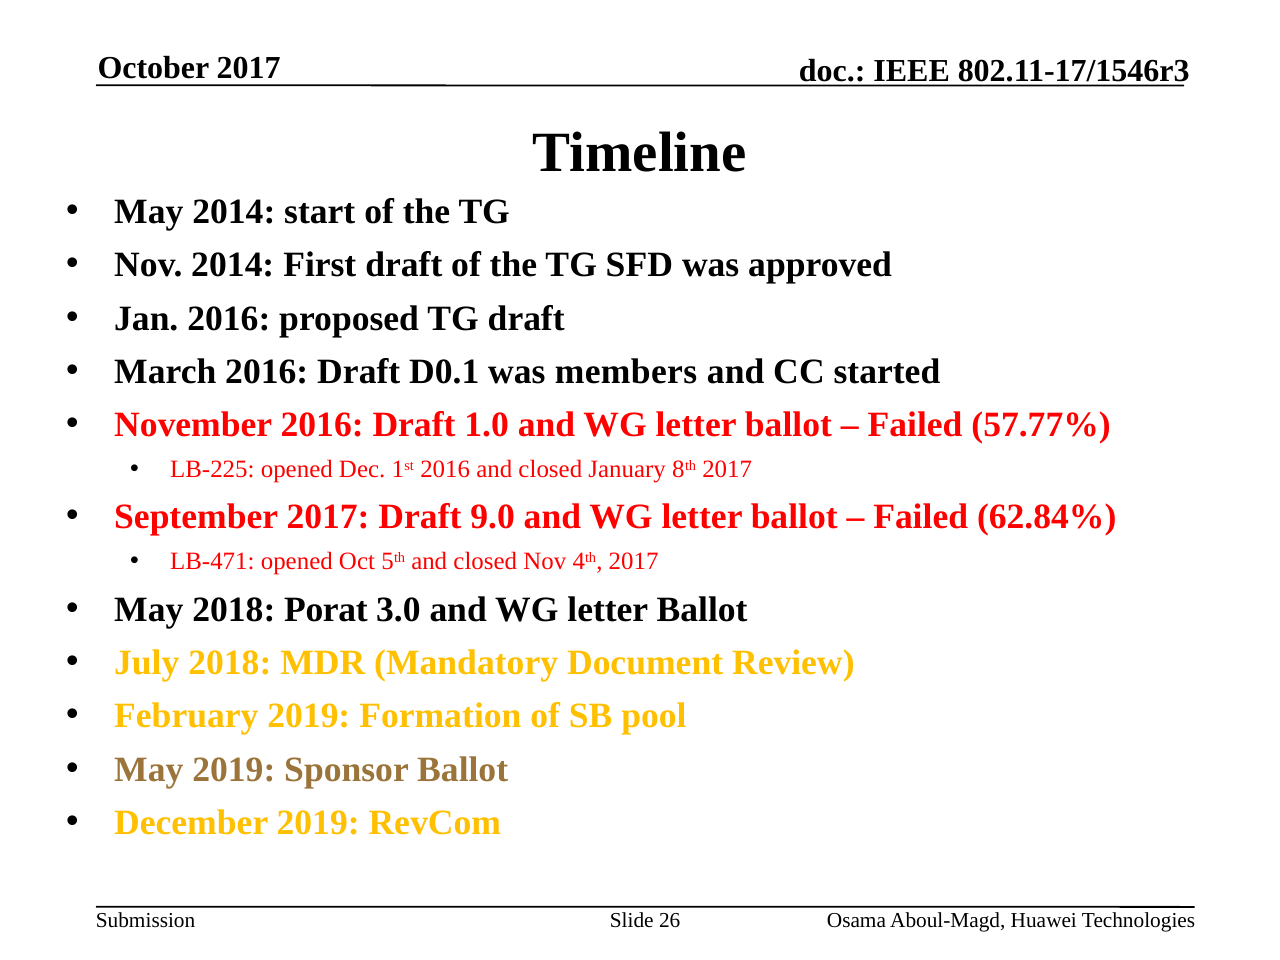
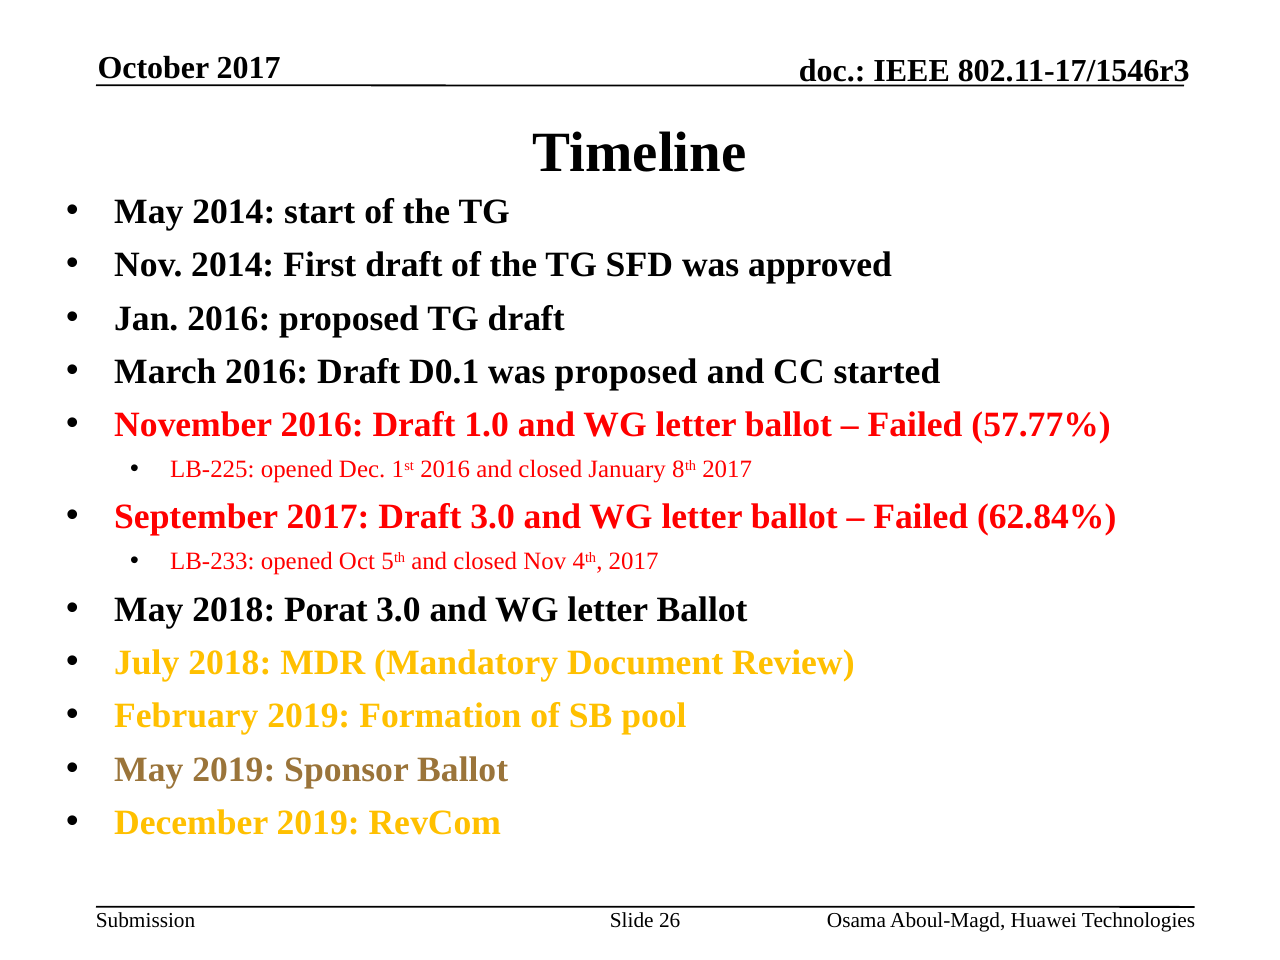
was members: members -> proposed (626, 372)
Draft 9.0: 9.0 -> 3.0 (493, 517)
LB-471: LB-471 -> LB-233 (212, 562)
